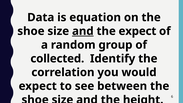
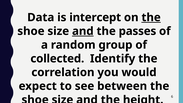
equation: equation -> intercept (95, 17)
the underline: none -> present (151, 17)
the expect: expect -> passes (137, 31)
